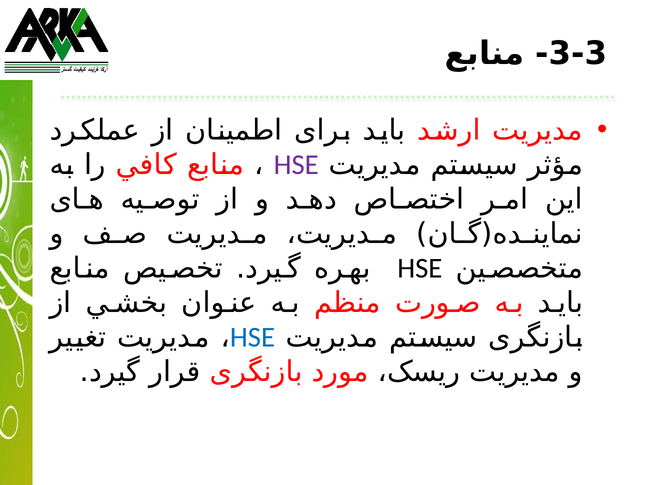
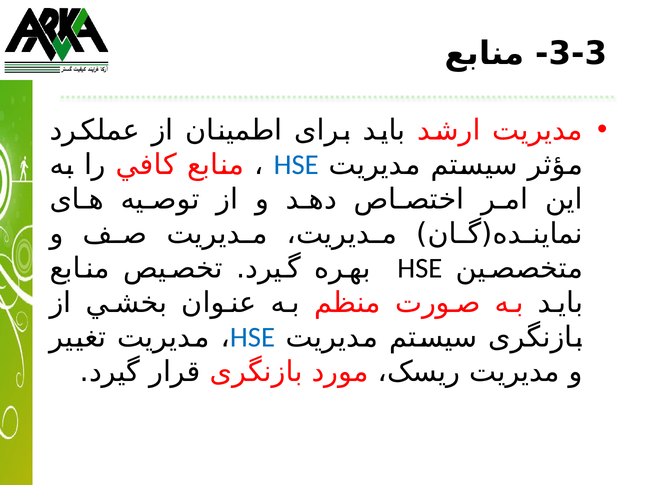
HSE colour: purple -> blue (296, 165)
